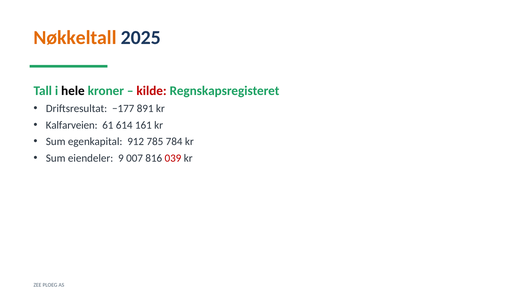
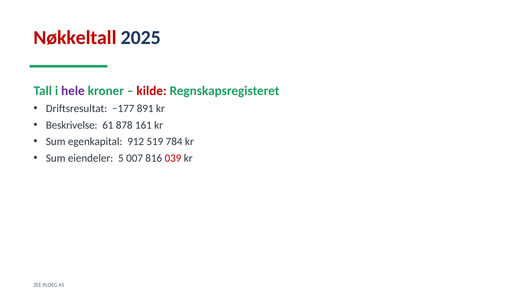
Nøkkeltall colour: orange -> red (75, 38)
hele colour: black -> purple (73, 91)
Kalfarveien: Kalfarveien -> Beskrivelse (72, 125)
614: 614 -> 878 (124, 125)
785: 785 -> 519 (155, 141)
9: 9 -> 5 (121, 158)
